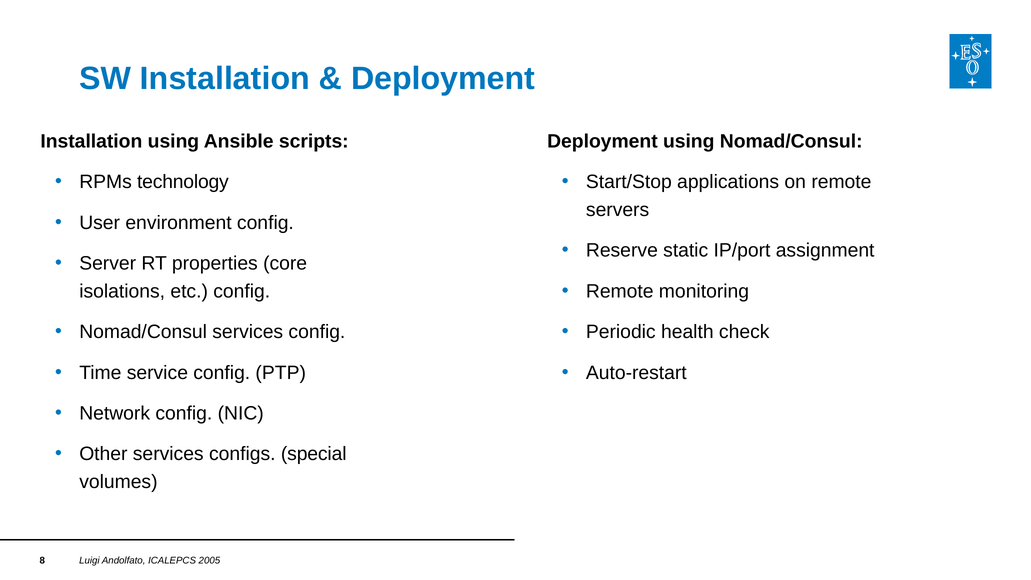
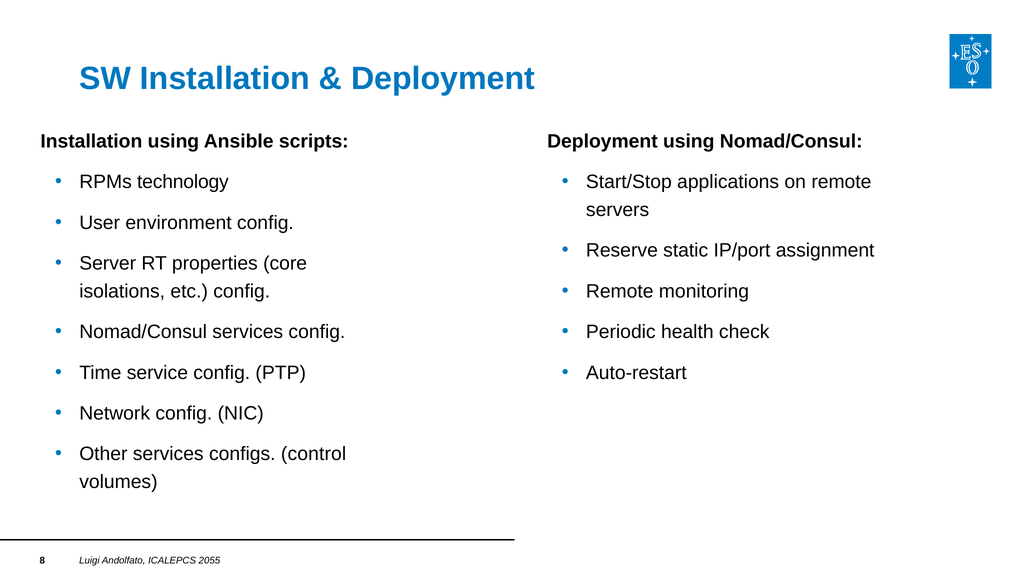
special: special -> control (314, 454)
2005: 2005 -> 2055 (209, 561)
